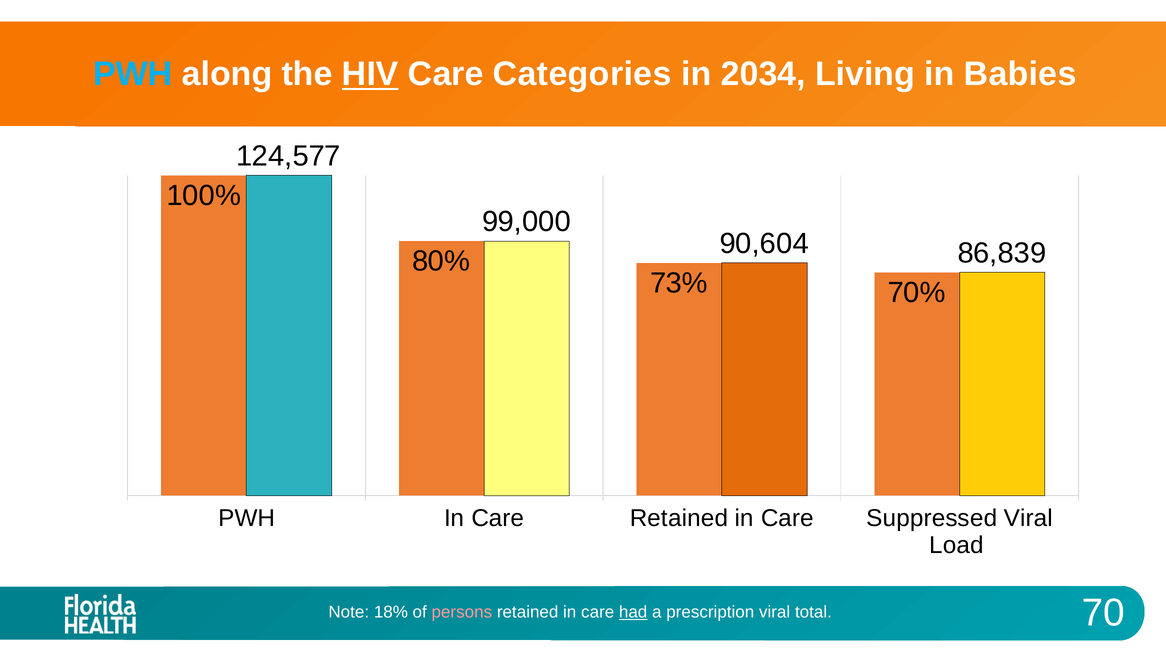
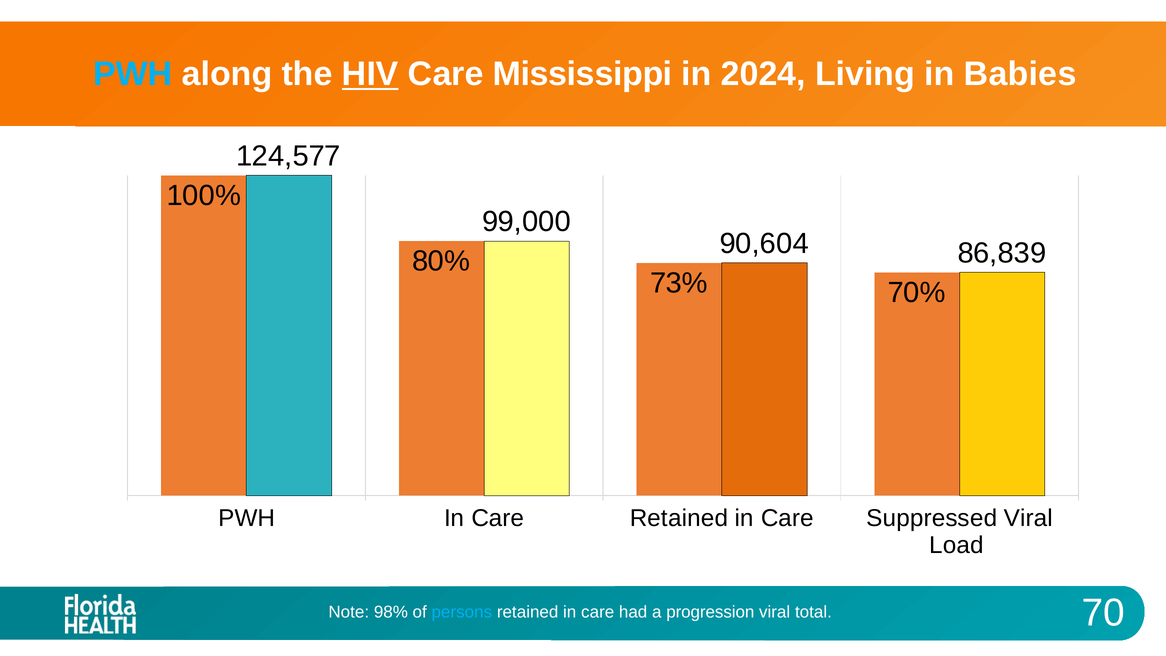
Categories: Categories -> Mississippi (583, 74)
2034: 2034 -> 2024 (763, 74)
18%: 18% -> 98% (391, 612)
persons colour: pink -> light blue (462, 612)
had underline: present -> none (633, 612)
prescription: prescription -> progression (710, 612)
